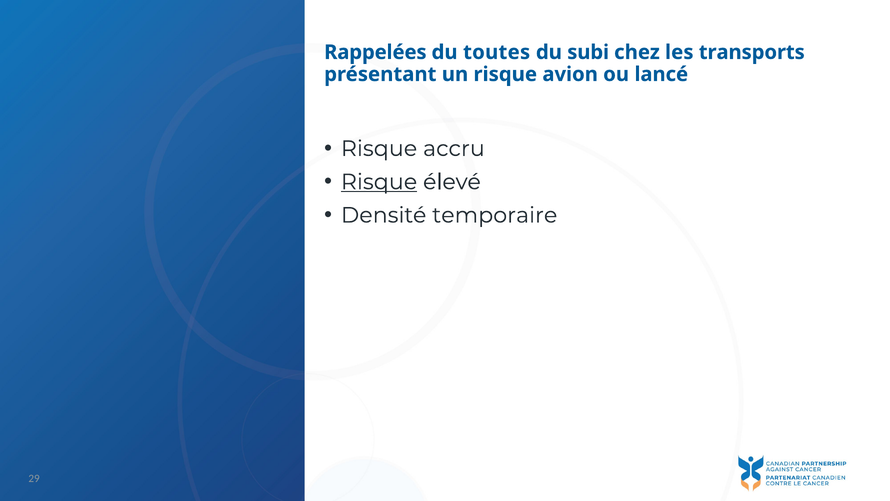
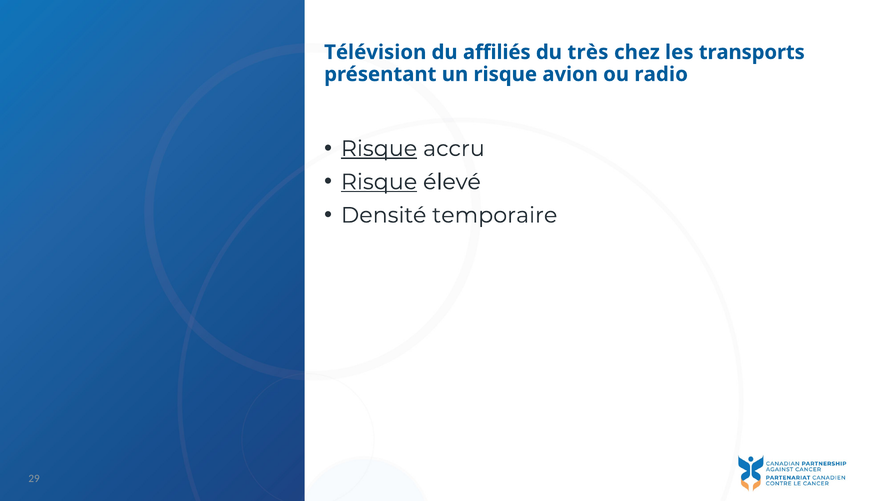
Rappelées: Rappelées -> Télévision (375, 52)
toutes: toutes -> affiliés (497, 52)
subi: subi -> très (588, 52)
lancé: lancé -> radio (661, 74)
Risque underline: none -> present (379, 148)
